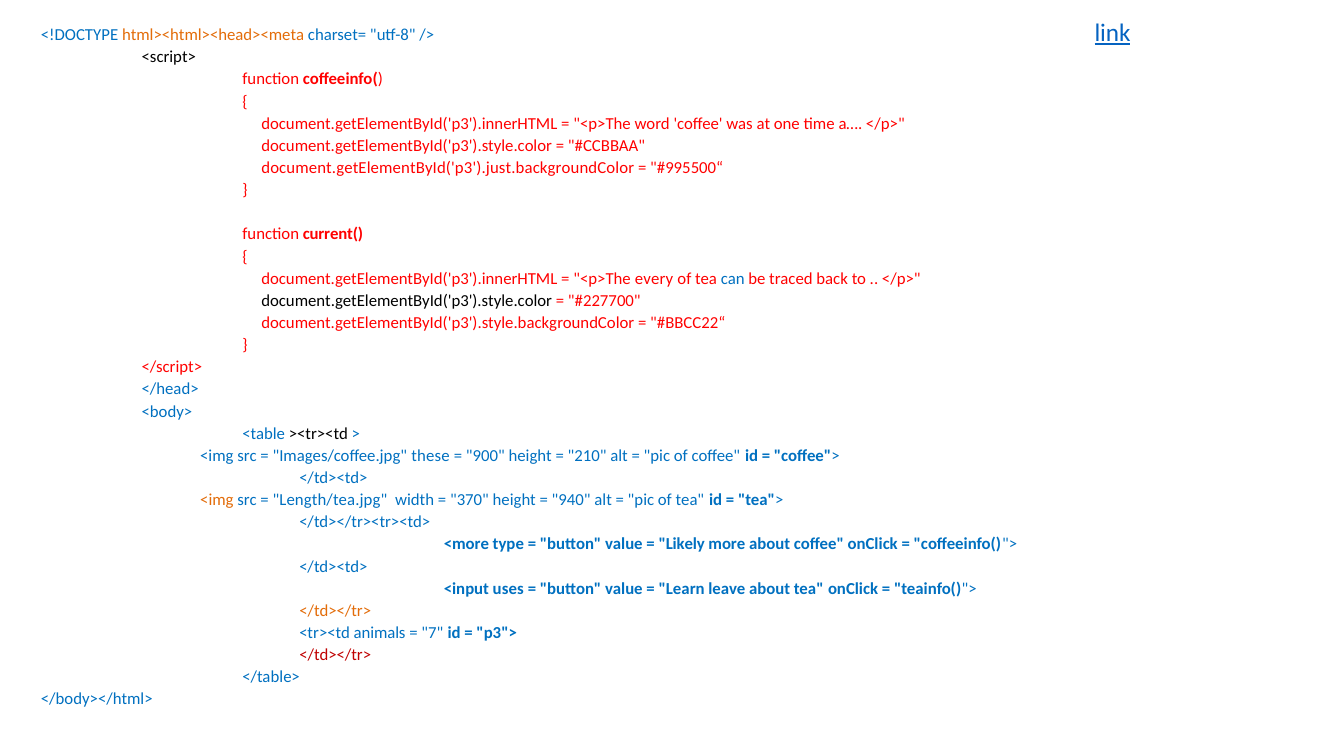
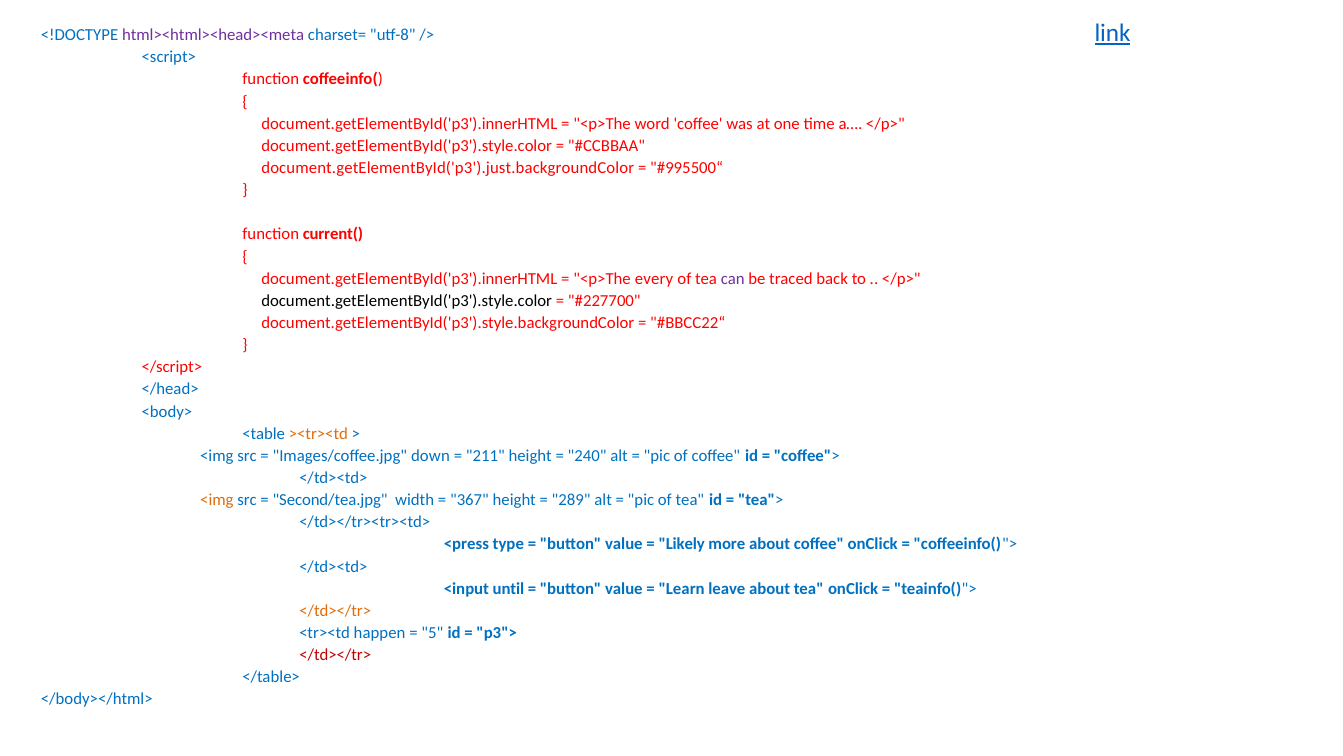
html><html><head><meta colour: orange -> purple (213, 35)
<script> colour: black -> blue (169, 57)
can colour: blue -> purple (733, 278)
><tr><td colour: black -> orange (318, 433)
these: these -> down (430, 455)
900: 900 -> 211 (485, 455)
210: 210 -> 240 (587, 455)
Length/tea.jpg: Length/tea.jpg -> Second/tea.jpg (330, 500)
370: 370 -> 367 (469, 500)
940: 940 -> 289 (571, 500)
<more: <more -> <press (466, 544)
uses: uses -> until (508, 588)
animals: animals -> happen (380, 632)
7: 7 -> 5 (432, 632)
